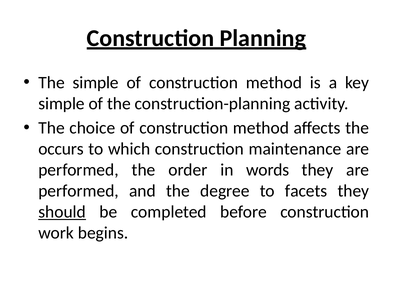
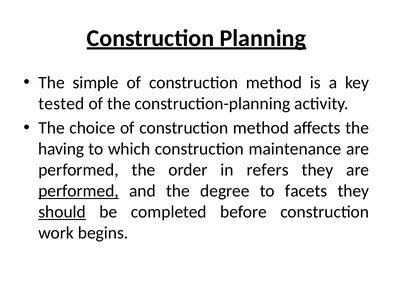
simple: simple -> tested (61, 103)
occurs: occurs -> having (61, 149)
words: words -> refers (268, 170)
performed underline: none -> present (79, 191)
